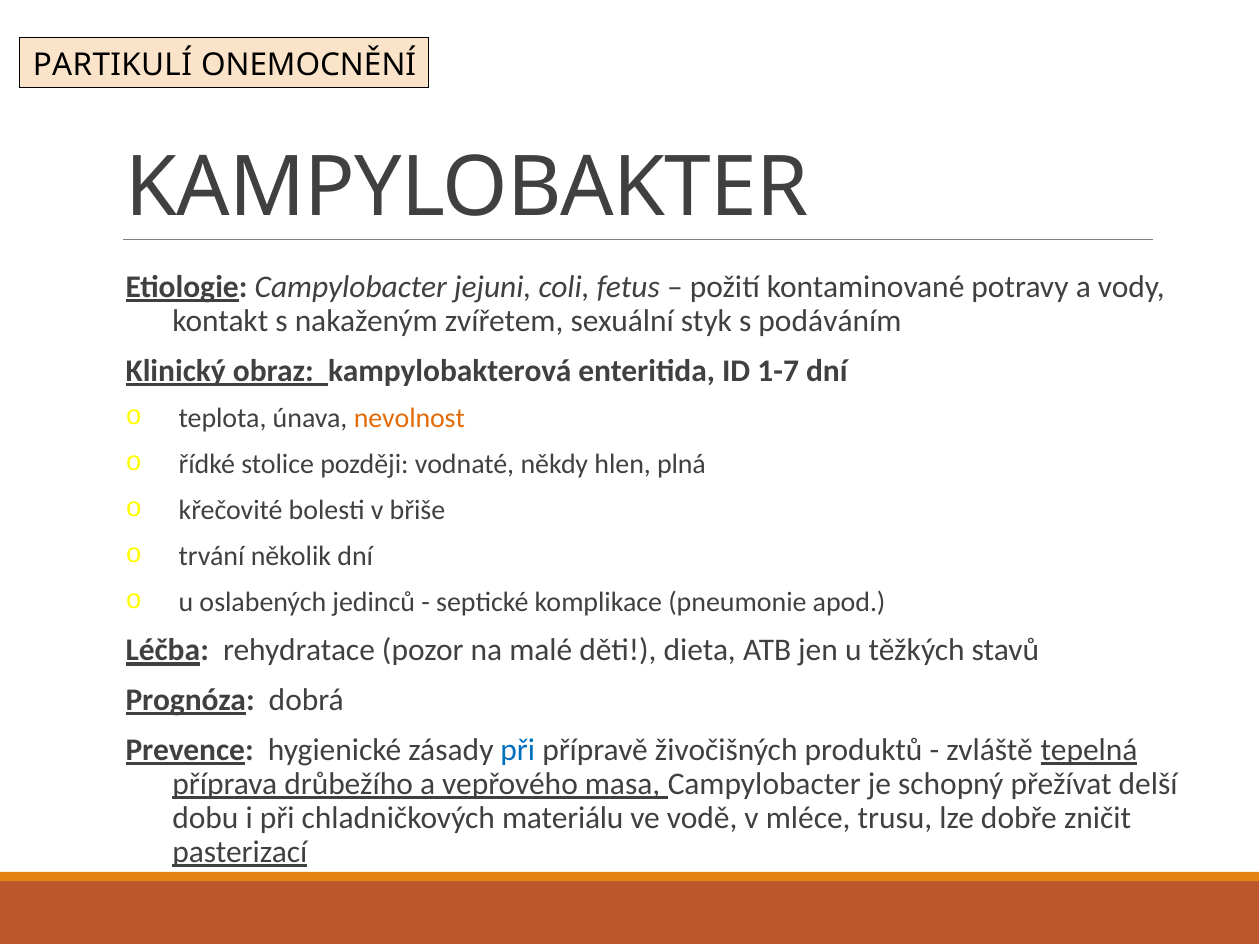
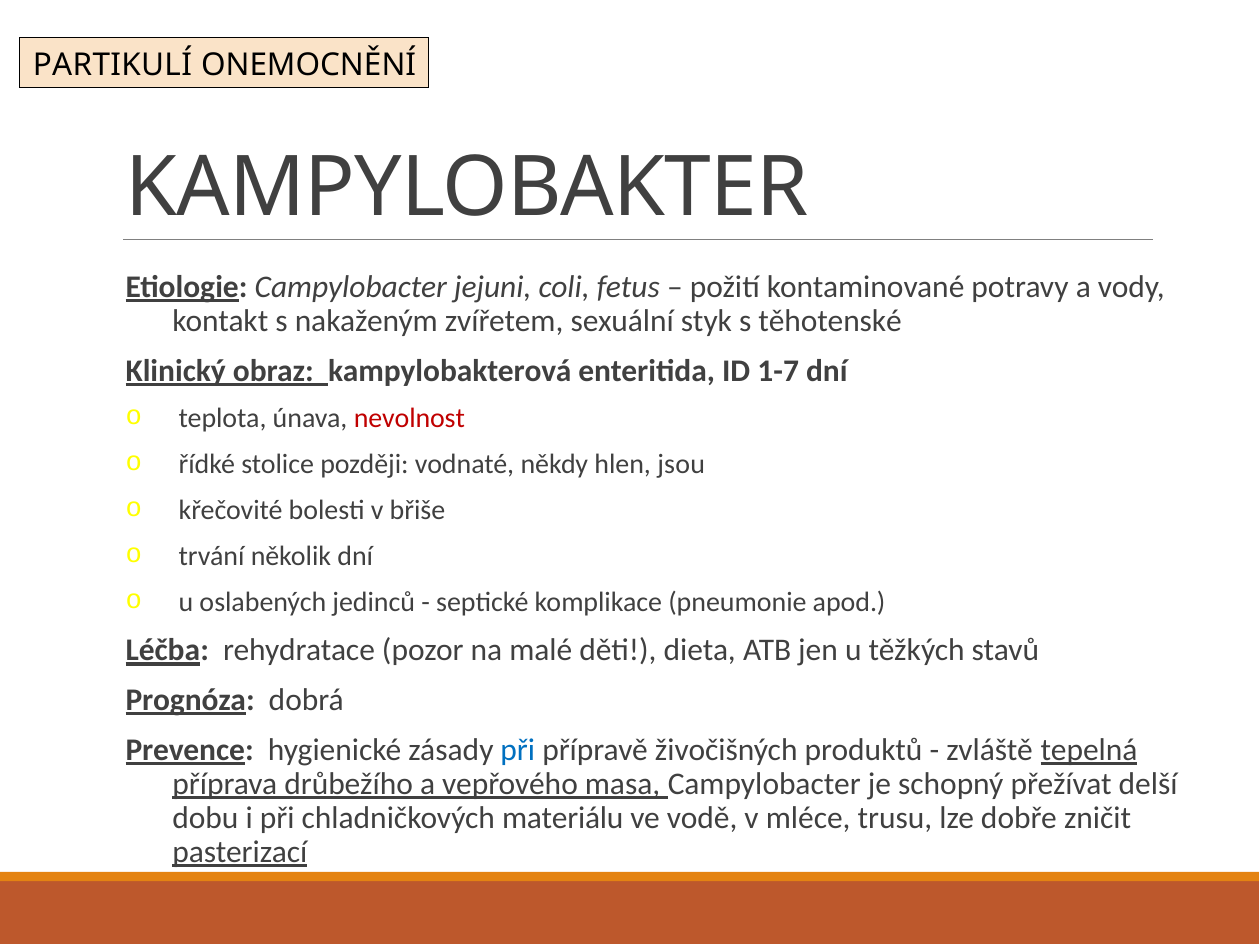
podáváním: podáváním -> těhotenské (830, 321)
nevolnost colour: orange -> red (409, 419)
plná: plná -> jsou (681, 465)
